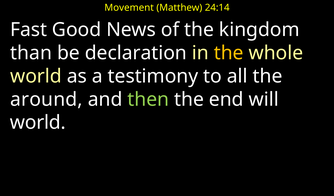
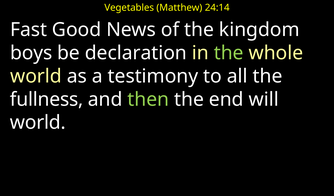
Movement: Movement -> Vegetables (129, 8)
than: than -> boys (31, 53)
the colour: yellow -> light green (229, 53)
around: around -> fullness (47, 99)
